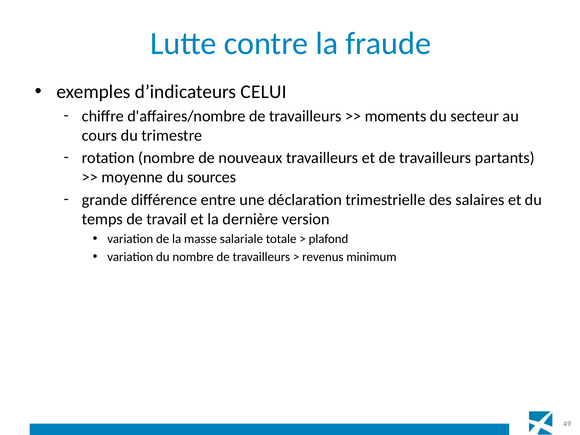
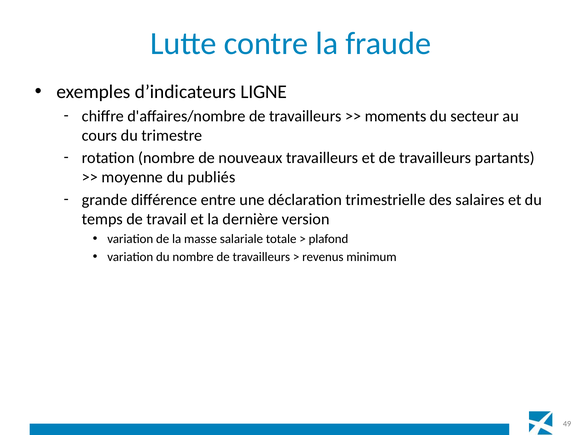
CELUI: CELUI -> LIGNE (264, 92)
sources: sources -> publiés (211, 177)
